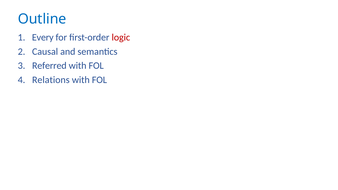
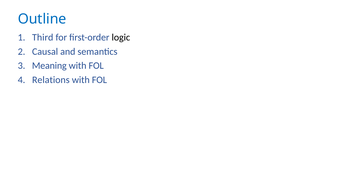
Every: Every -> Third (43, 37)
logic colour: red -> black (121, 37)
Referred: Referred -> Meaning (49, 66)
